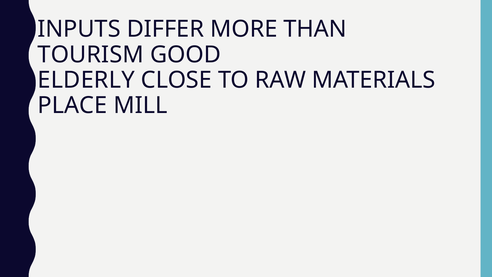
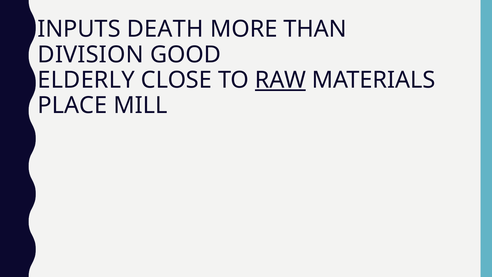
DIFFER: DIFFER -> DEATH (165, 29)
TOURISM: TOURISM -> DIVISION (91, 55)
RAW underline: none -> present (280, 80)
